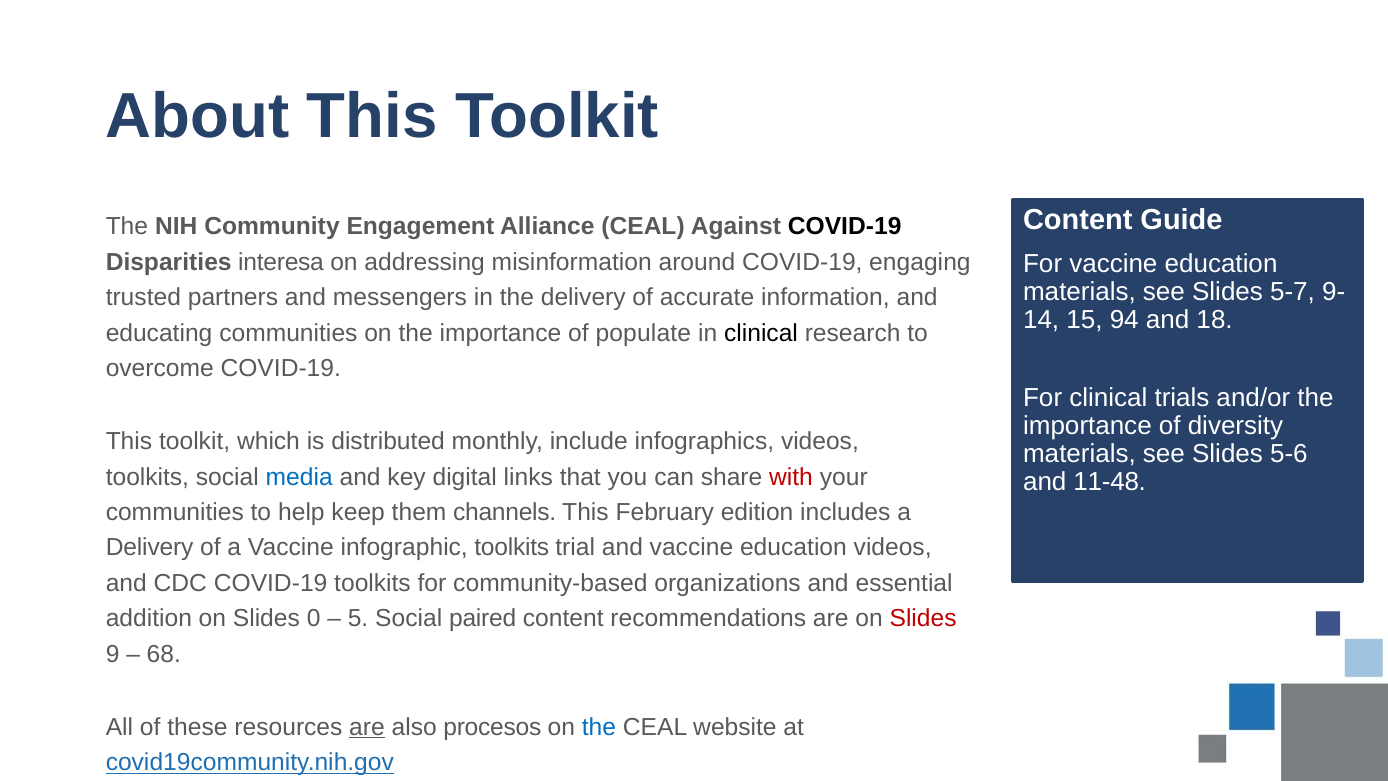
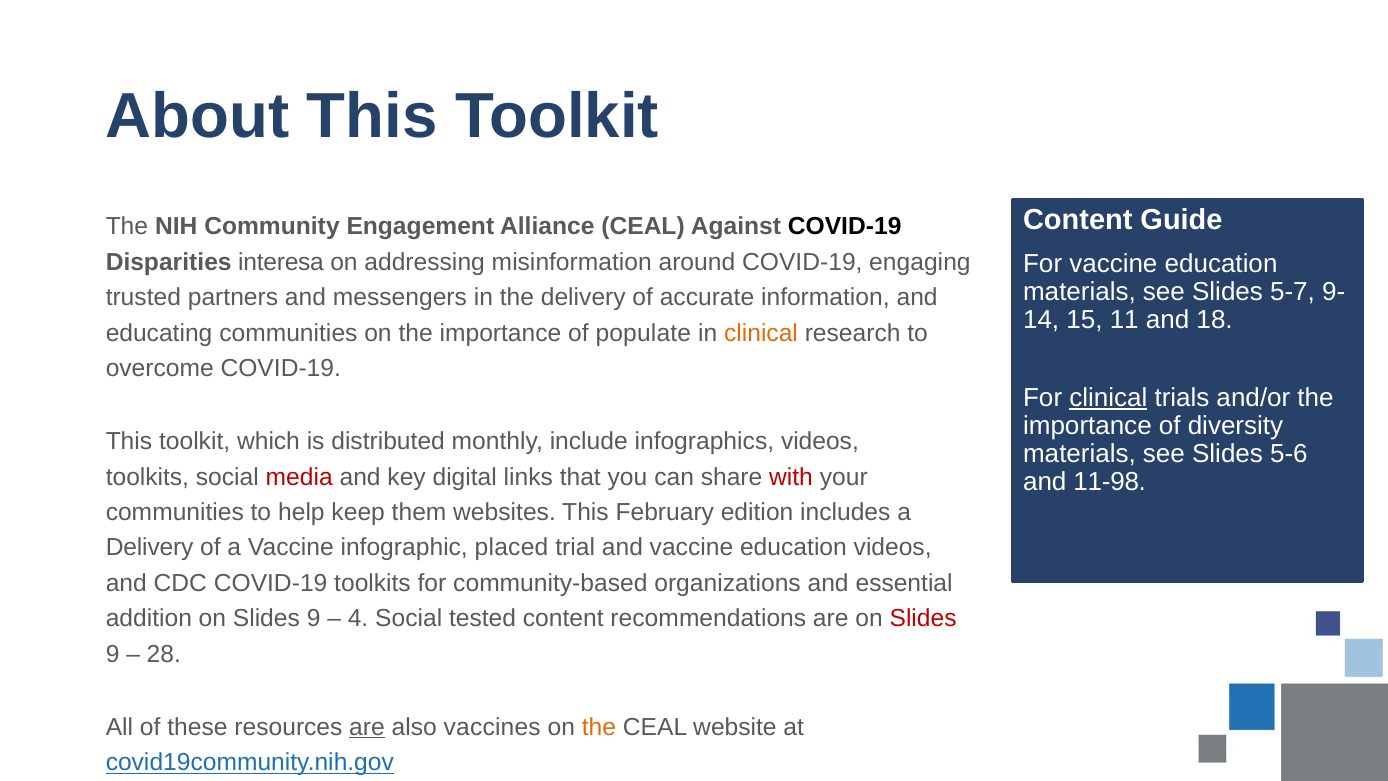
94: 94 -> 11 (1124, 320)
clinical colour: black -> orange (761, 333)
clinical underline: none -> present (1108, 398)
media colour: blue -> red (299, 477)
11-48: 11-48 -> 11-98 (1110, 482)
channels: channels -> websites (505, 512)
infographic toolkits: toolkits -> placed (512, 548)
0: 0 -> 9 (314, 618)
5: 5 -> 4 (358, 618)
paired: paired -> tested (483, 618)
68: 68 -> 28 (164, 654)
procesos: procesos -> vaccines (492, 727)
the colour: blue -> orange (599, 727)
